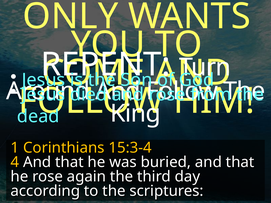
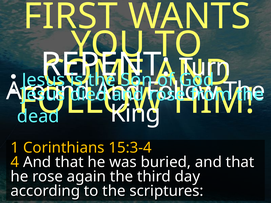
ONLY: ONLY -> FIRST (70, 16)
